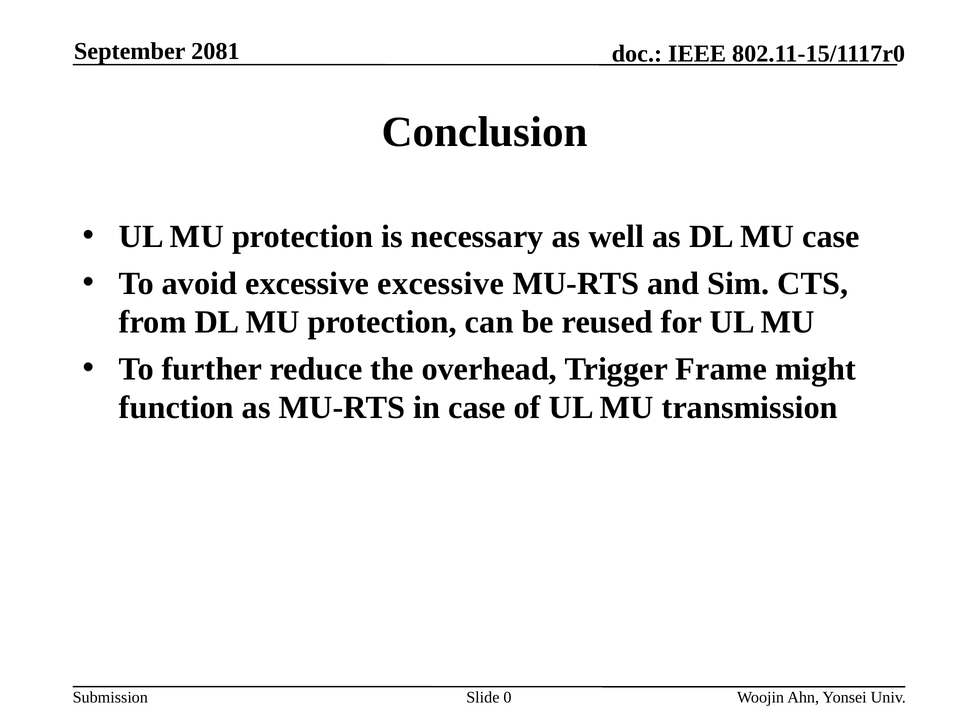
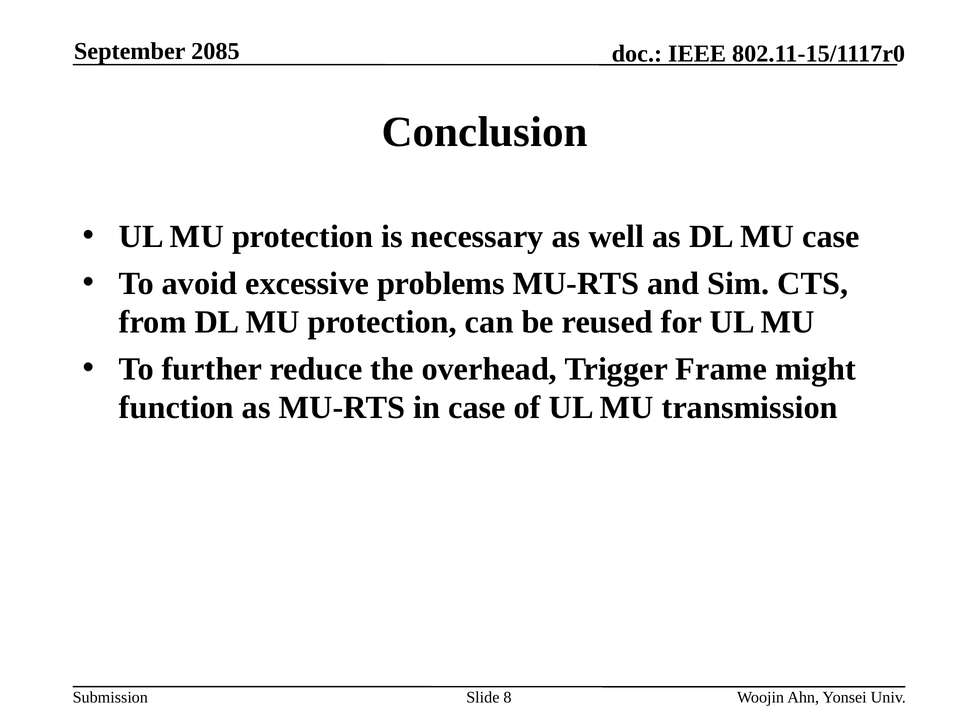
2081: 2081 -> 2085 (215, 51)
excessive excessive: excessive -> problems (441, 284)
0: 0 -> 8 (508, 698)
